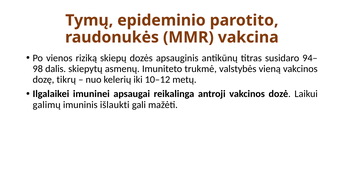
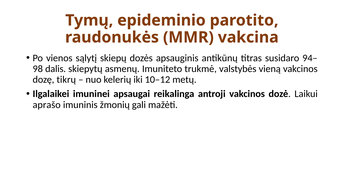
riziką: riziką -> sąlytį (86, 58)
galimų: galimų -> aprašo (47, 105)
išlaukti: išlaukti -> žmonių (115, 105)
